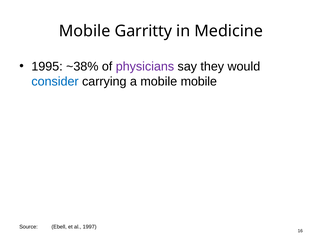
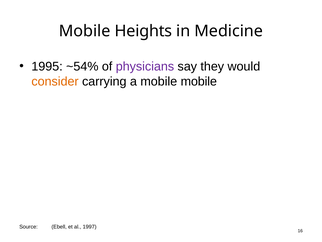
Garritty: Garritty -> Heights (143, 31)
~38%: ~38% -> ~54% (82, 66)
consider colour: blue -> orange (55, 81)
